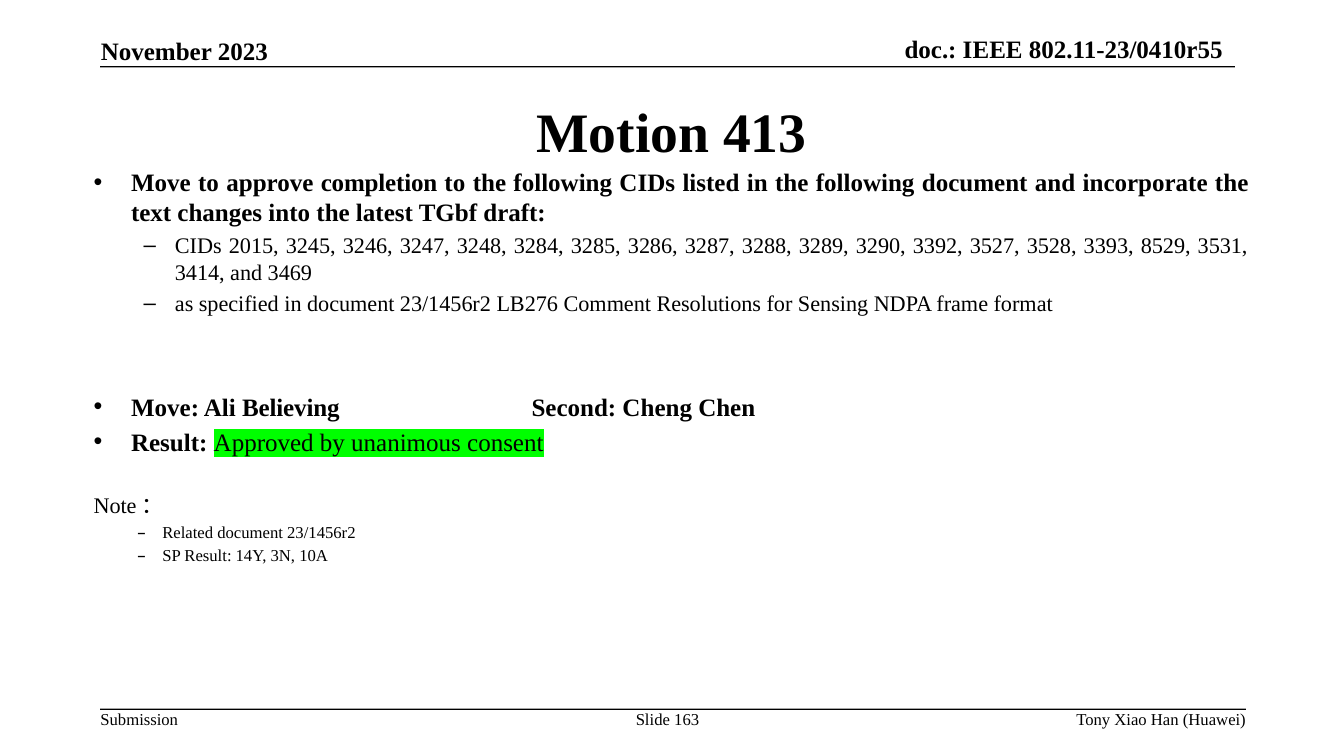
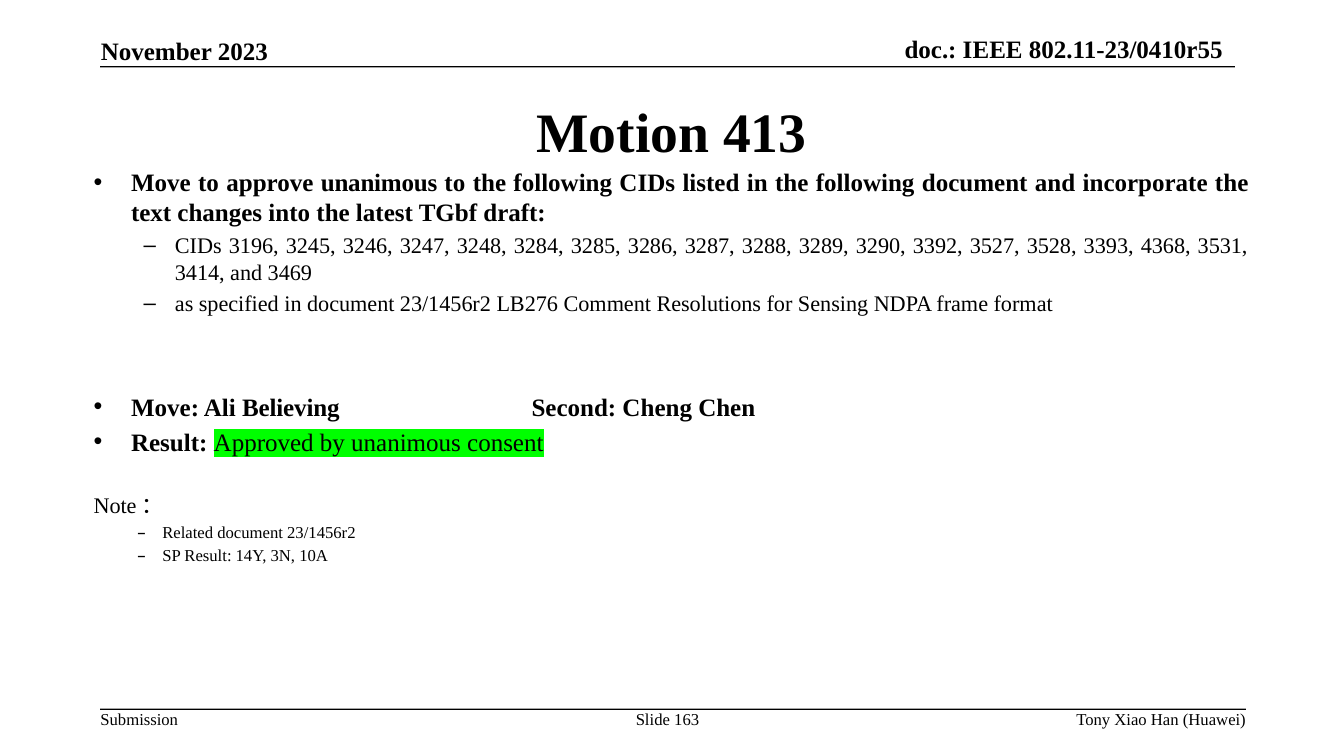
approve completion: completion -> unanimous (379, 184)
2015: 2015 -> 3196 (254, 246)
8529: 8529 -> 4368 (1166, 246)
